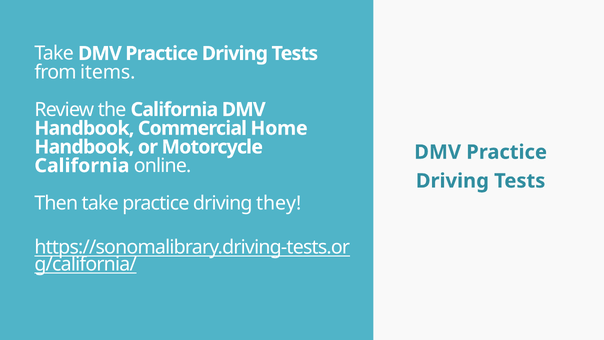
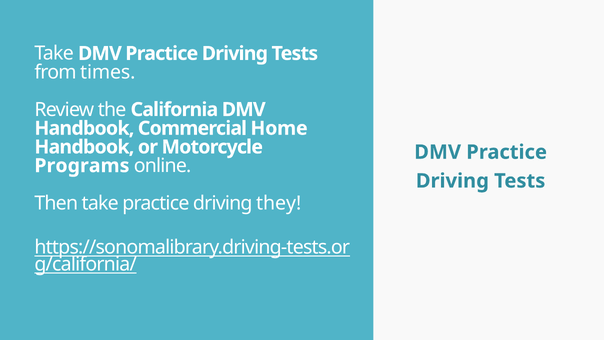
items: items -> times (108, 72)
California: California -> Programs (82, 166)
